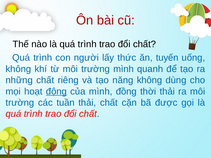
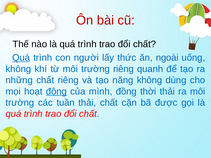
Quá underline: none -> present (21, 58)
tuyến: tuyến -> ngoài (167, 58)
trường mình: mình -> riêng (123, 69)
